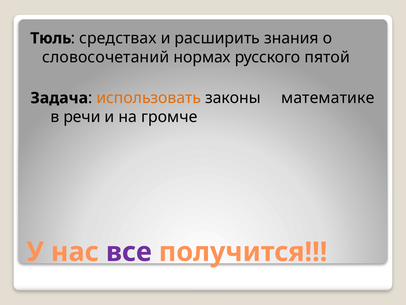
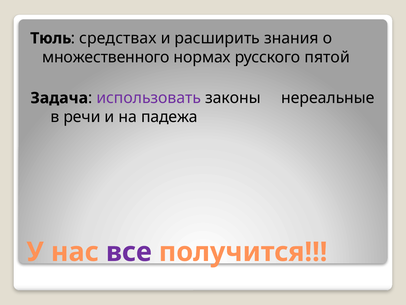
словосочетаний: словосочетаний -> множественного (106, 57)
использовать colour: orange -> purple (149, 98)
математике: математике -> нереальные (328, 98)
громче: громче -> падежа (169, 117)
